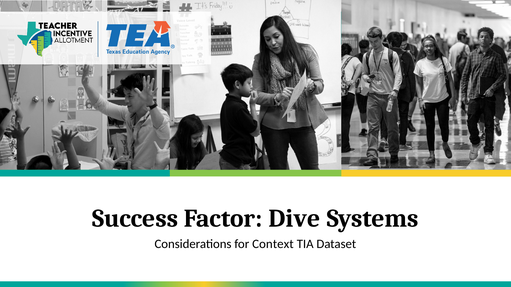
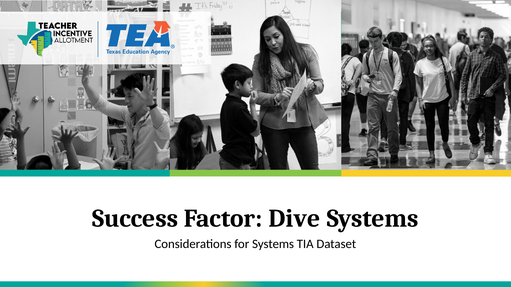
for Context: Context -> Systems (273, 244)
